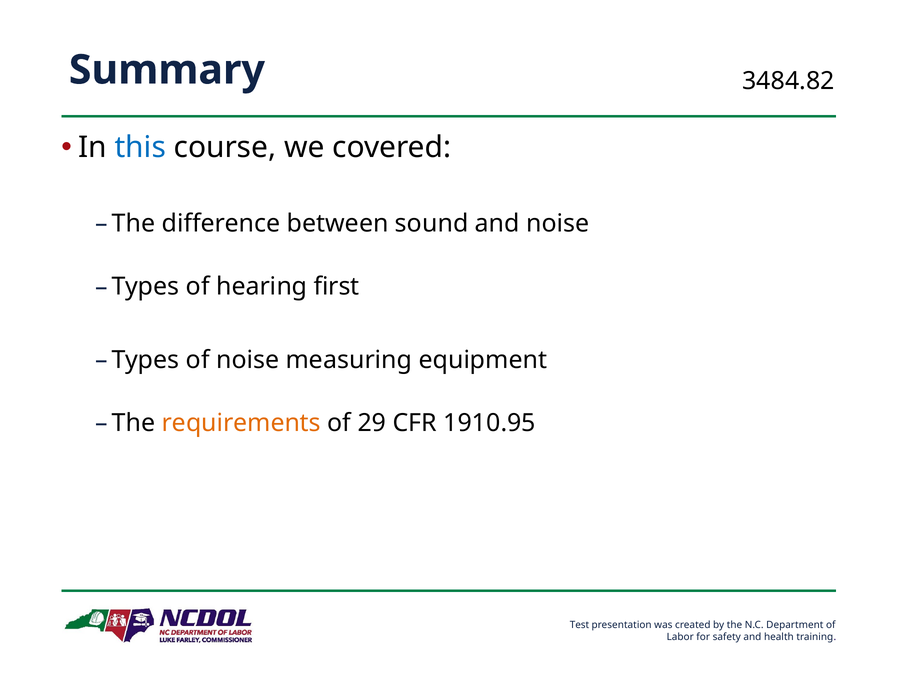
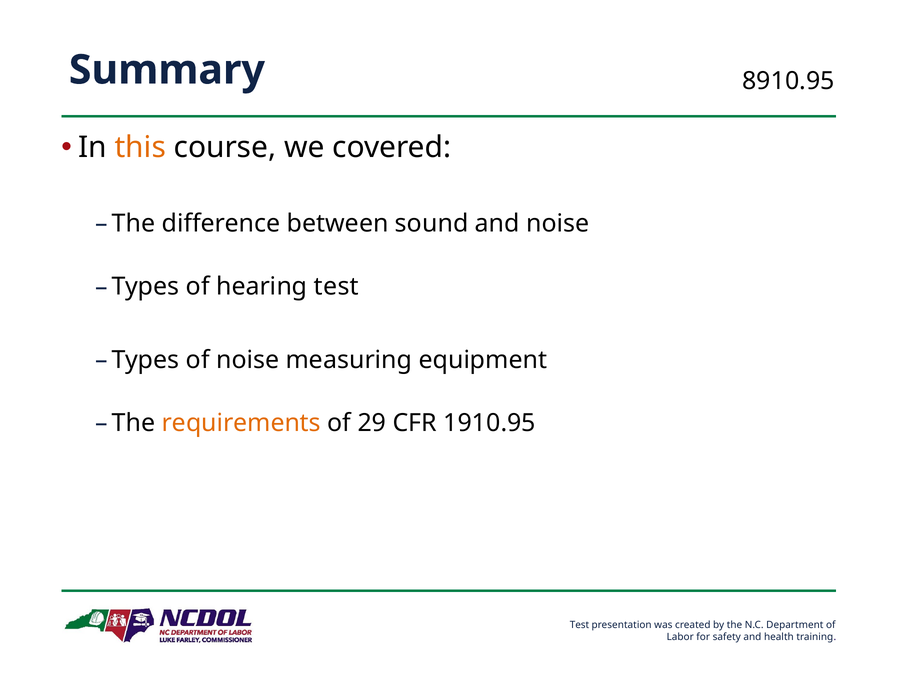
3484.82: 3484.82 -> 8910.95 (788, 81)
this colour: blue -> orange (140, 148)
hearing first: first -> test (336, 287)
